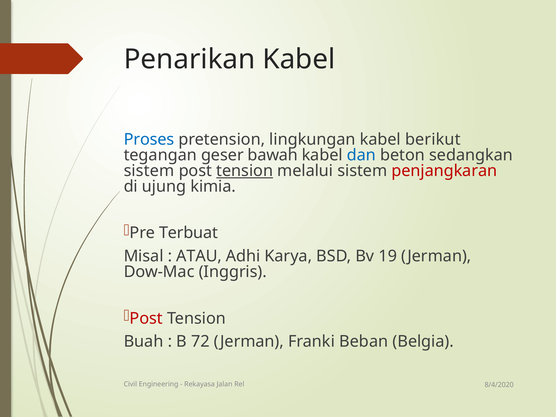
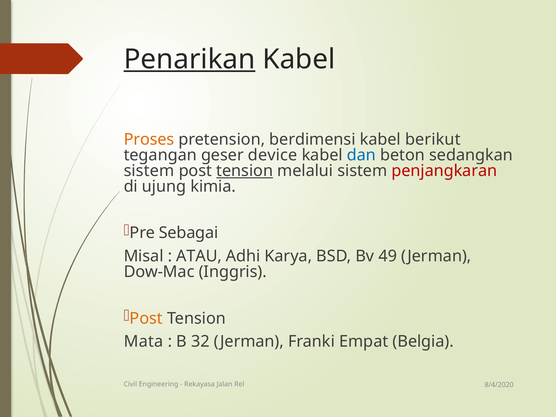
Penarikan underline: none -> present (190, 59)
Proses colour: blue -> orange (149, 140)
lingkungan: lingkungan -> berdimensi (312, 140)
bawah: bawah -> device (273, 155)
Terbuat: Terbuat -> Sebagai (189, 233)
19: 19 -> 49 (388, 256)
Post colour: red -> orange (146, 318)
Buah: Buah -> Mata (144, 342)
72: 72 -> 32 (200, 342)
Beban: Beban -> Empat (364, 342)
